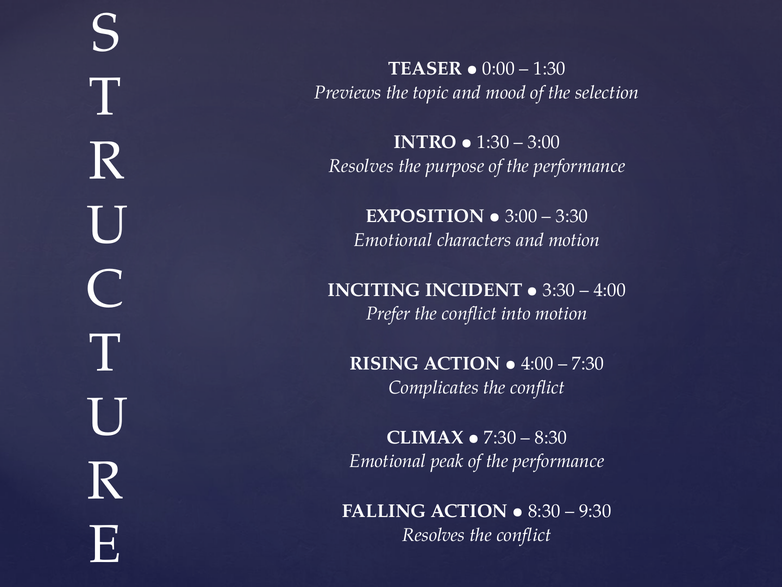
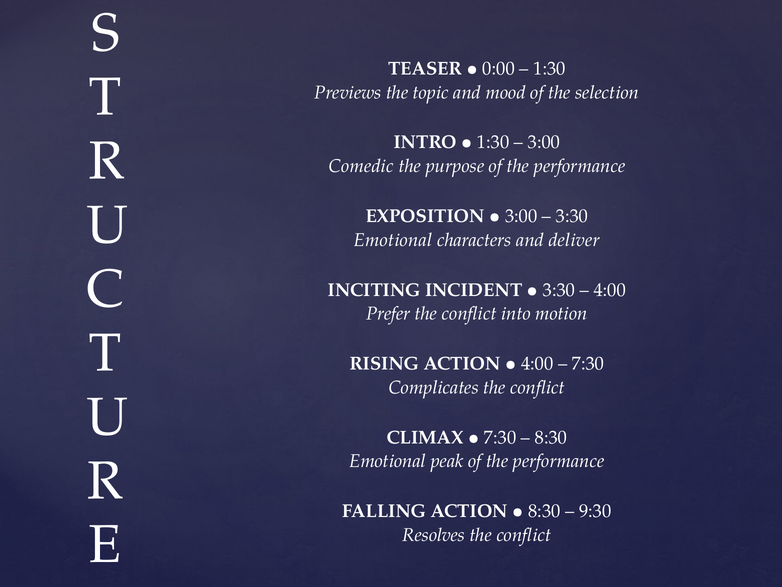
Resolves: Resolves -> Comedic (361, 166)
and motion: motion -> deliver (574, 240)
